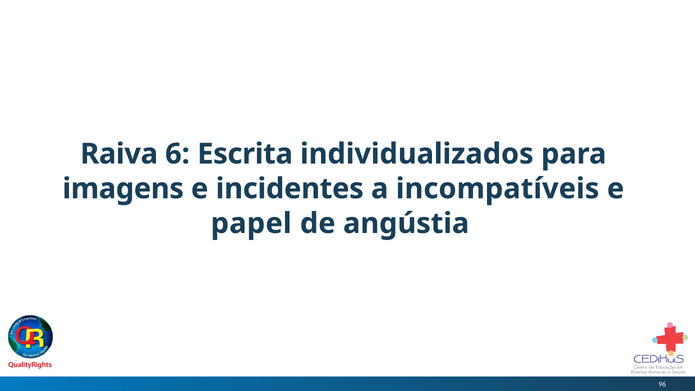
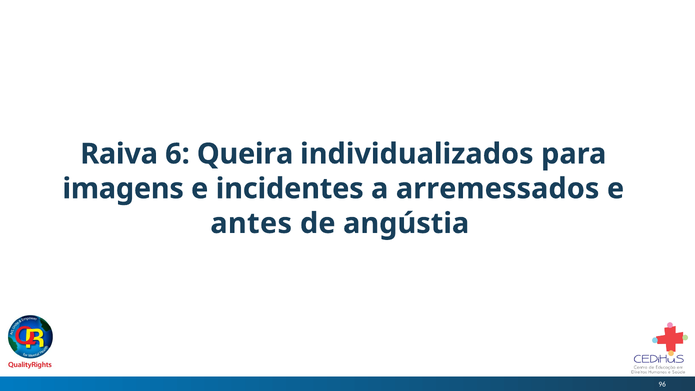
Escrita: Escrita -> Queira (245, 154)
incompatíveis: incompatíveis -> arremessados (498, 189)
papel: papel -> antes (251, 223)
